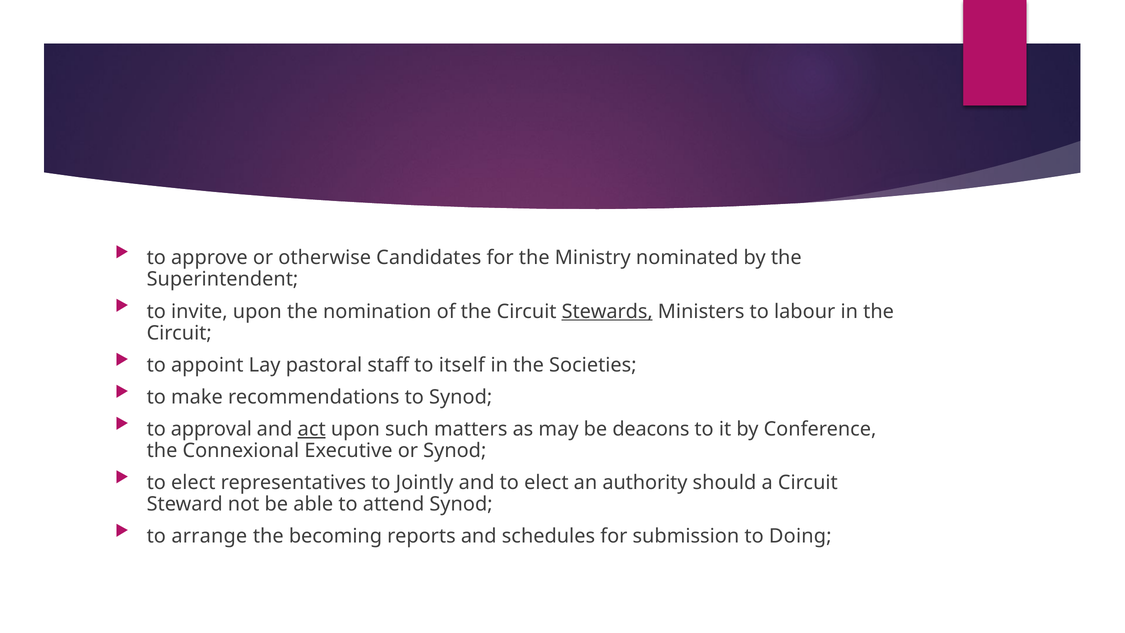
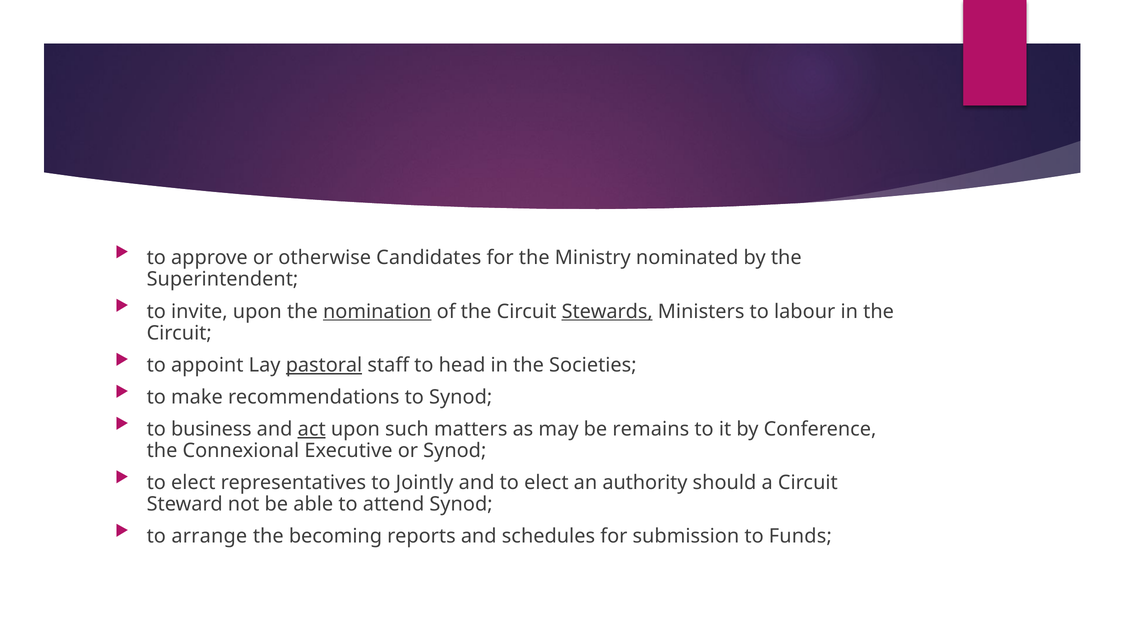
nomination underline: none -> present (377, 311)
pastoral underline: none -> present (324, 365)
itself: itself -> head (462, 365)
approval: approval -> business (211, 429)
deacons: deacons -> remains (651, 429)
Doing: Doing -> Funds (800, 536)
